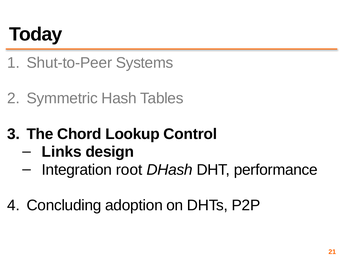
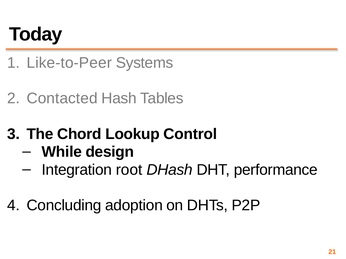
Shut-to-Peer: Shut-to-Peer -> Like-to-Peer (69, 63)
Symmetric: Symmetric -> Contacted (62, 99)
Links: Links -> While (62, 152)
